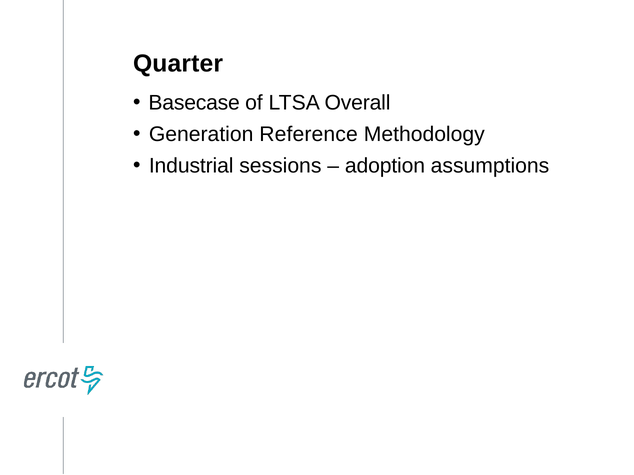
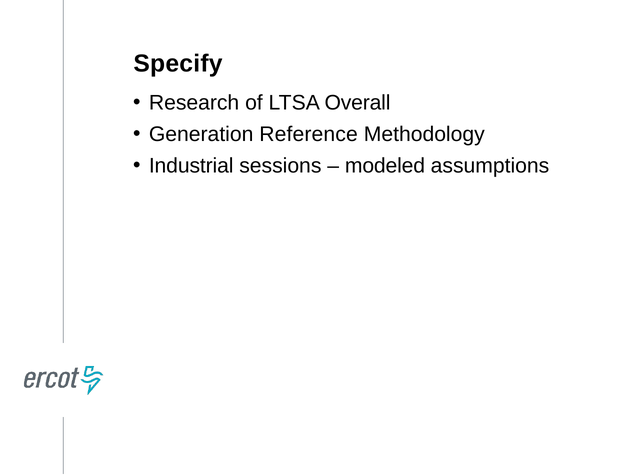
Quarter: Quarter -> Specify (178, 64)
Basecase: Basecase -> Research (194, 103)
adoption: adoption -> modeled (385, 166)
